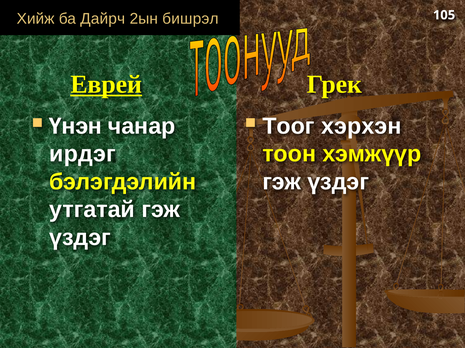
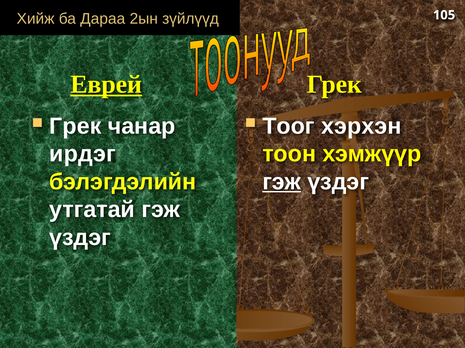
Дайрч: Дайрч -> Дараа (103, 19)
бишрэл: бишрэл -> зүйлүүд (191, 19)
Үнэн: Үнэн -> Грек (75, 126)
гэж underline: none -> present (282, 182)
